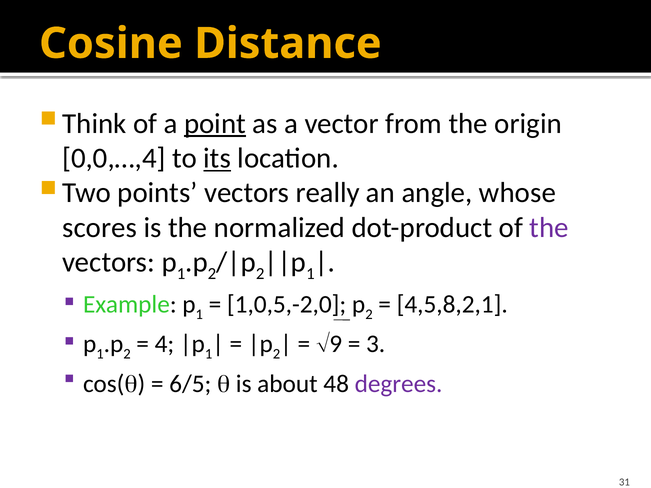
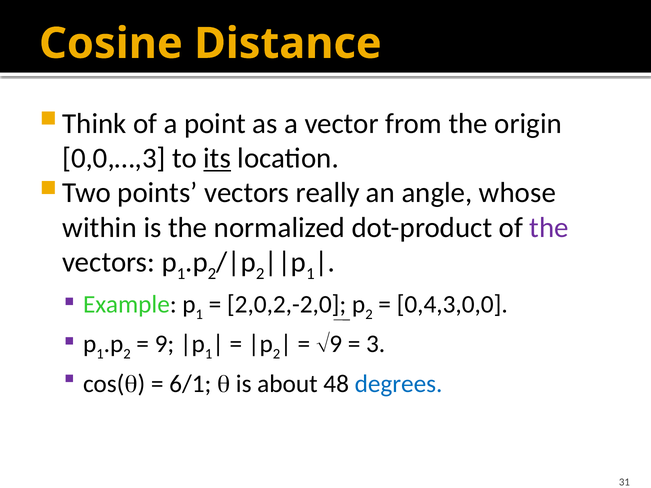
point underline: present -> none (215, 124)
0,0,…,4: 0,0,…,4 -> 0,0,…,3 (114, 158)
scores: scores -> within (100, 228)
1,0,5,-2,0: 1,0,5,-2,0 -> 2,0,2,-2,0 (287, 305)
4,5,8,2,1: 4,5,8,2,1 -> 0,4,3,0,0 (452, 305)
4: 4 -> 9 (164, 344)
6/5: 6/5 -> 6/1 (190, 384)
degrees colour: purple -> blue (399, 384)
